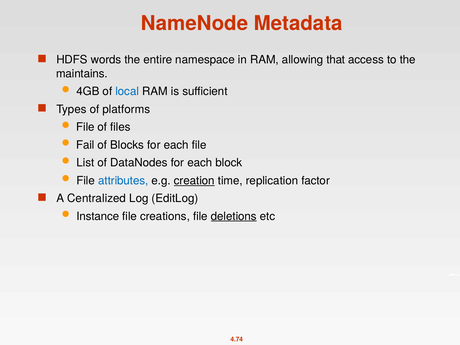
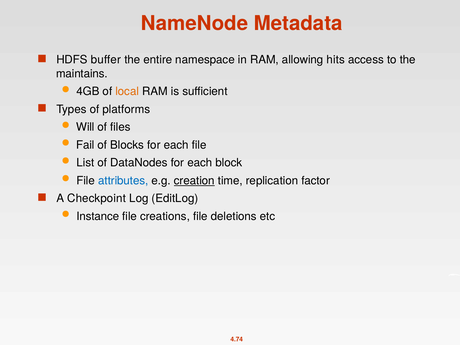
words: words -> buffer (106, 60)
that: that -> hits (336, 60)
local colour: blue -> orange (127, 91)
File: File -> Will (85, 127)
Centralized: Centralized -> Checkpoint (97, 198)
deletions underline: present -> none (234, 216)
